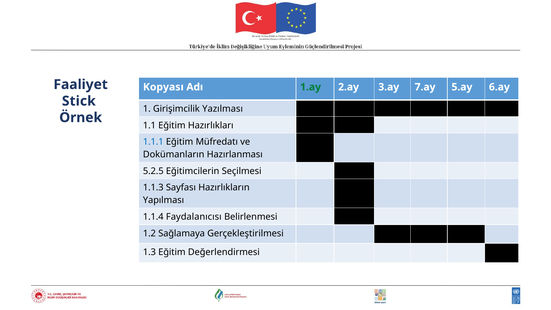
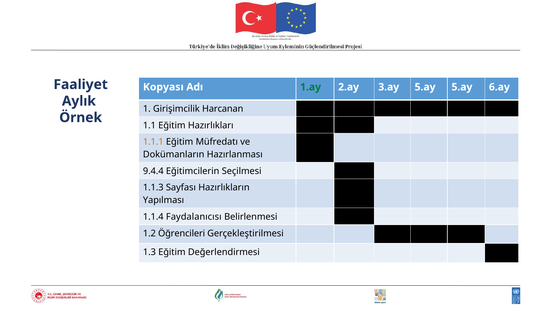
3.ay 7.ay: 7.ay -> 5.ay (425, 87)
Stick: Stick -> Aylık (79, 101)
Yazılması: Yazılması -> Harcanan (223, 109)
1.1.1 colour: blue -> orange (153, 142)
5.2.5: 5.2.5 -> 9.4.4 (153, 171)
Sağlamaya: Sağlamaya -> Öğrencileri (182, 233)
